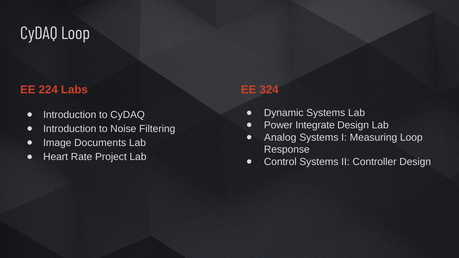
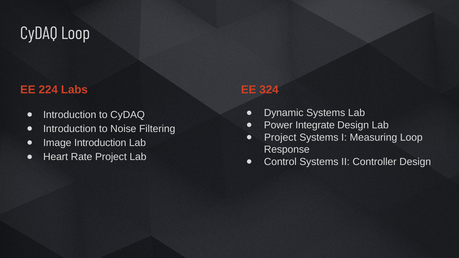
Analog: Analog -> Project (280, 137)
Image Documents: Documents -> Introduction (100, 143)
